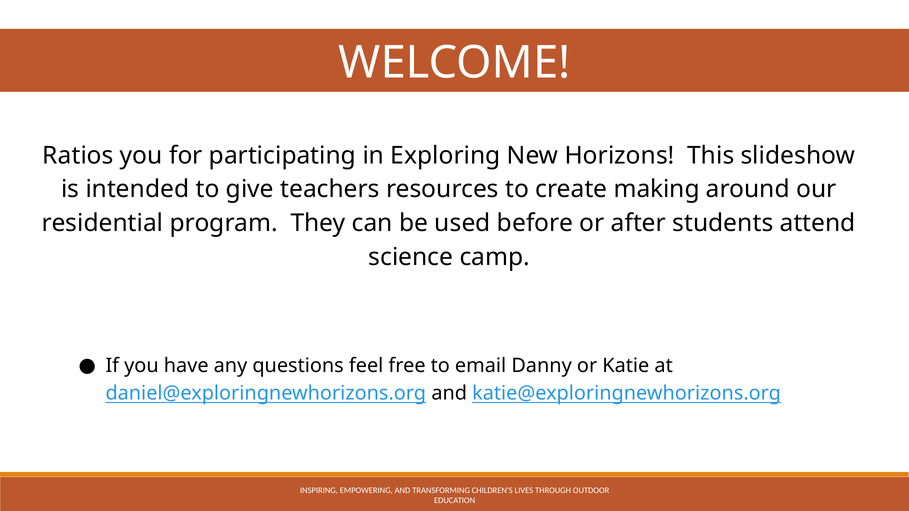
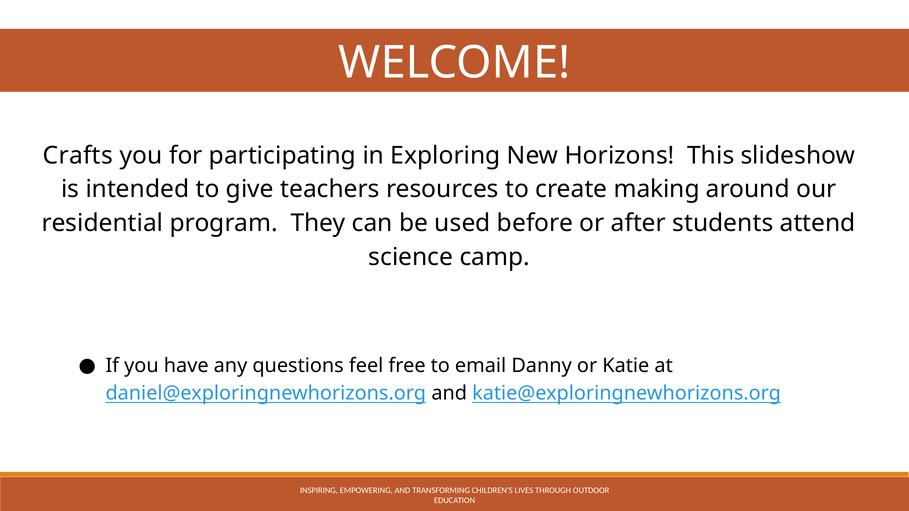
Ratios: Ratios -> Crafts (78, 156)
